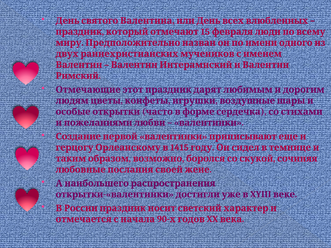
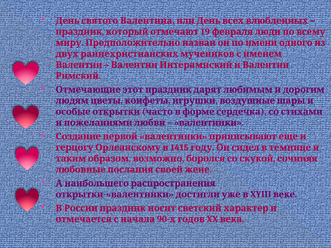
15: 15 -> 19 (205, 32)
